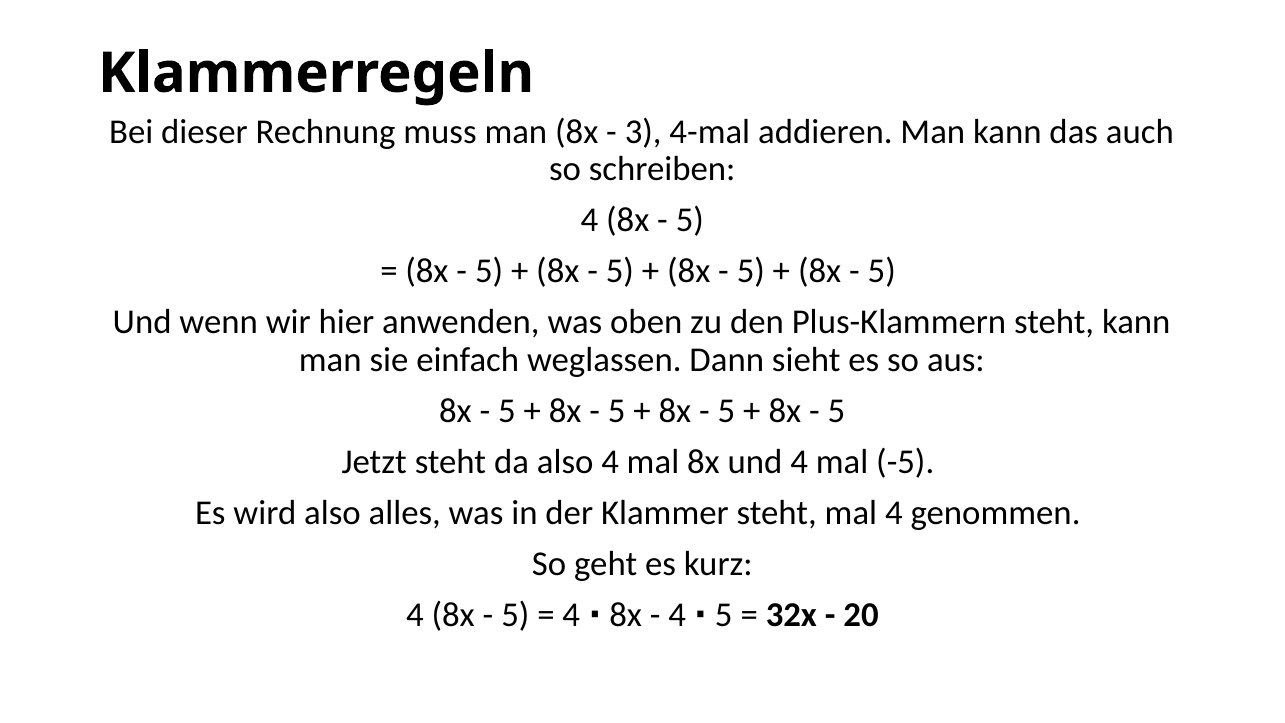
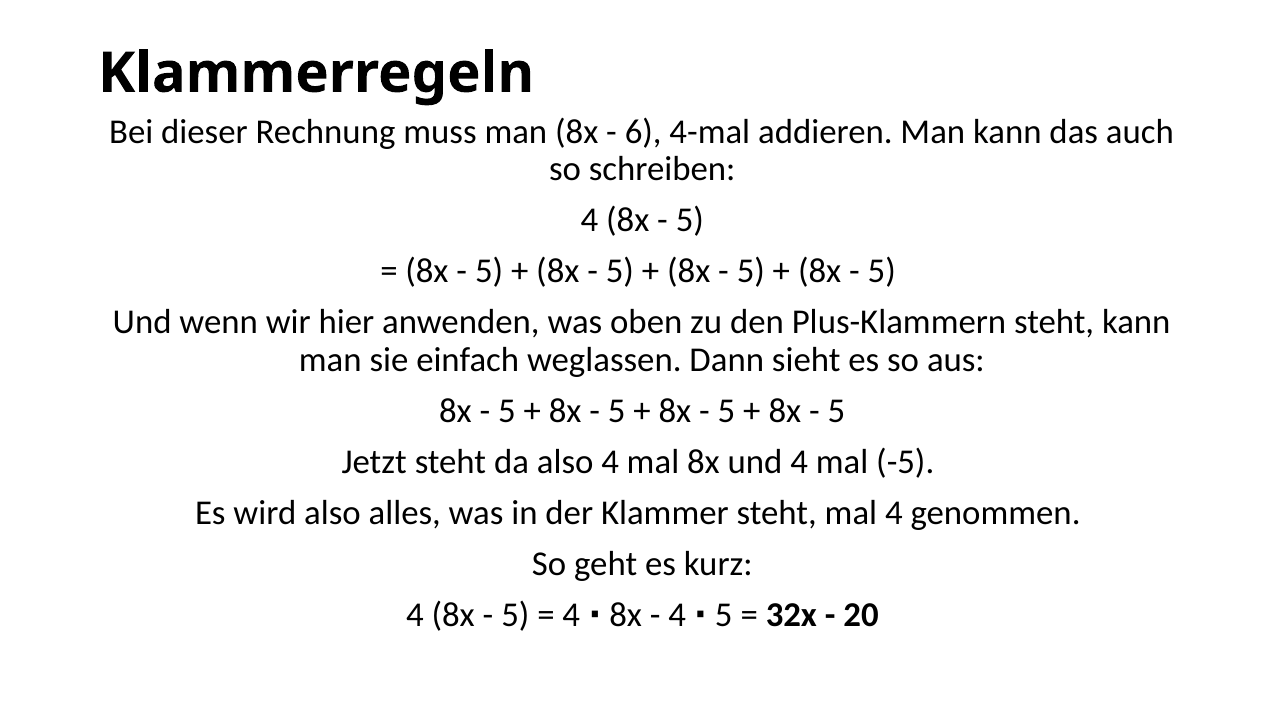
3: 3 -> 6 (643, 132)
